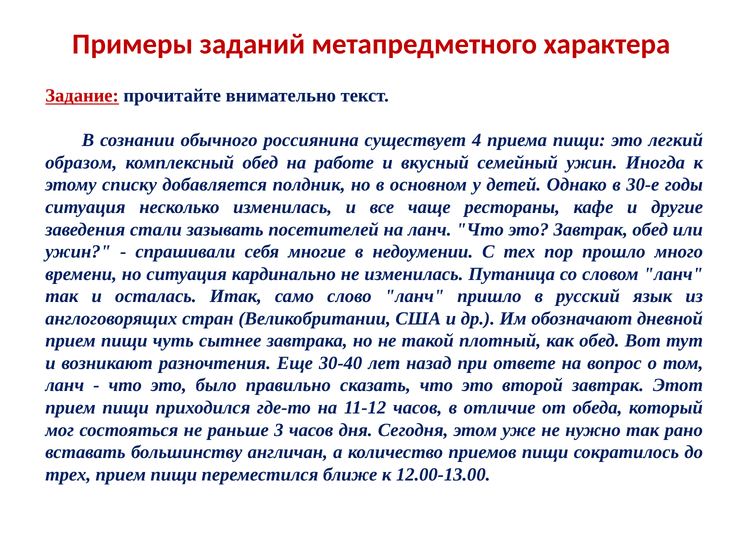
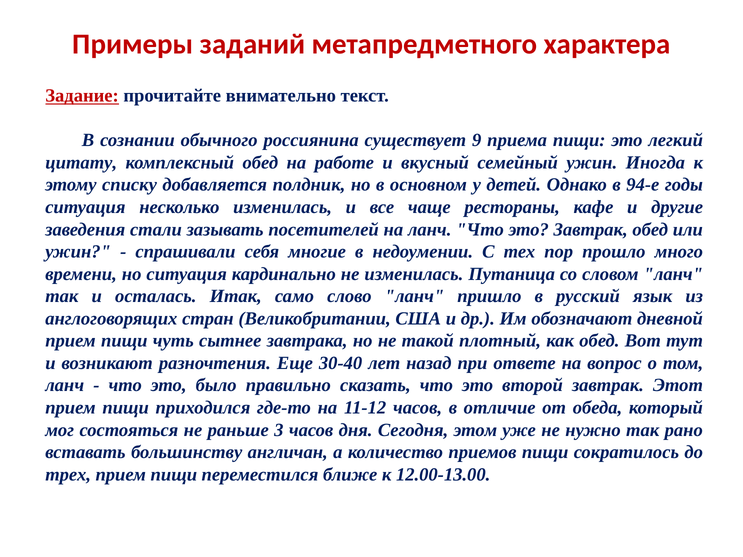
4: 4 -> 9 (477, 140)
образом: образом -> цитату (81, 163)
30-е: 30-е -> 94-е (643, 185)
